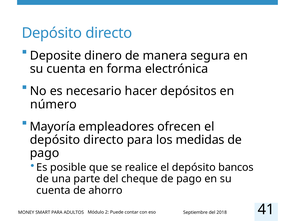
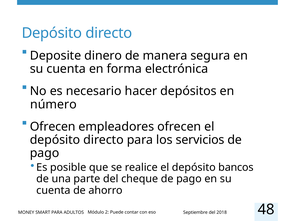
Mayoría: Mayoría -> Ofrecen (53, 127)
medidas: medidas -> servicios (200, 140)
41: 41 -> 48 (266, 210)
